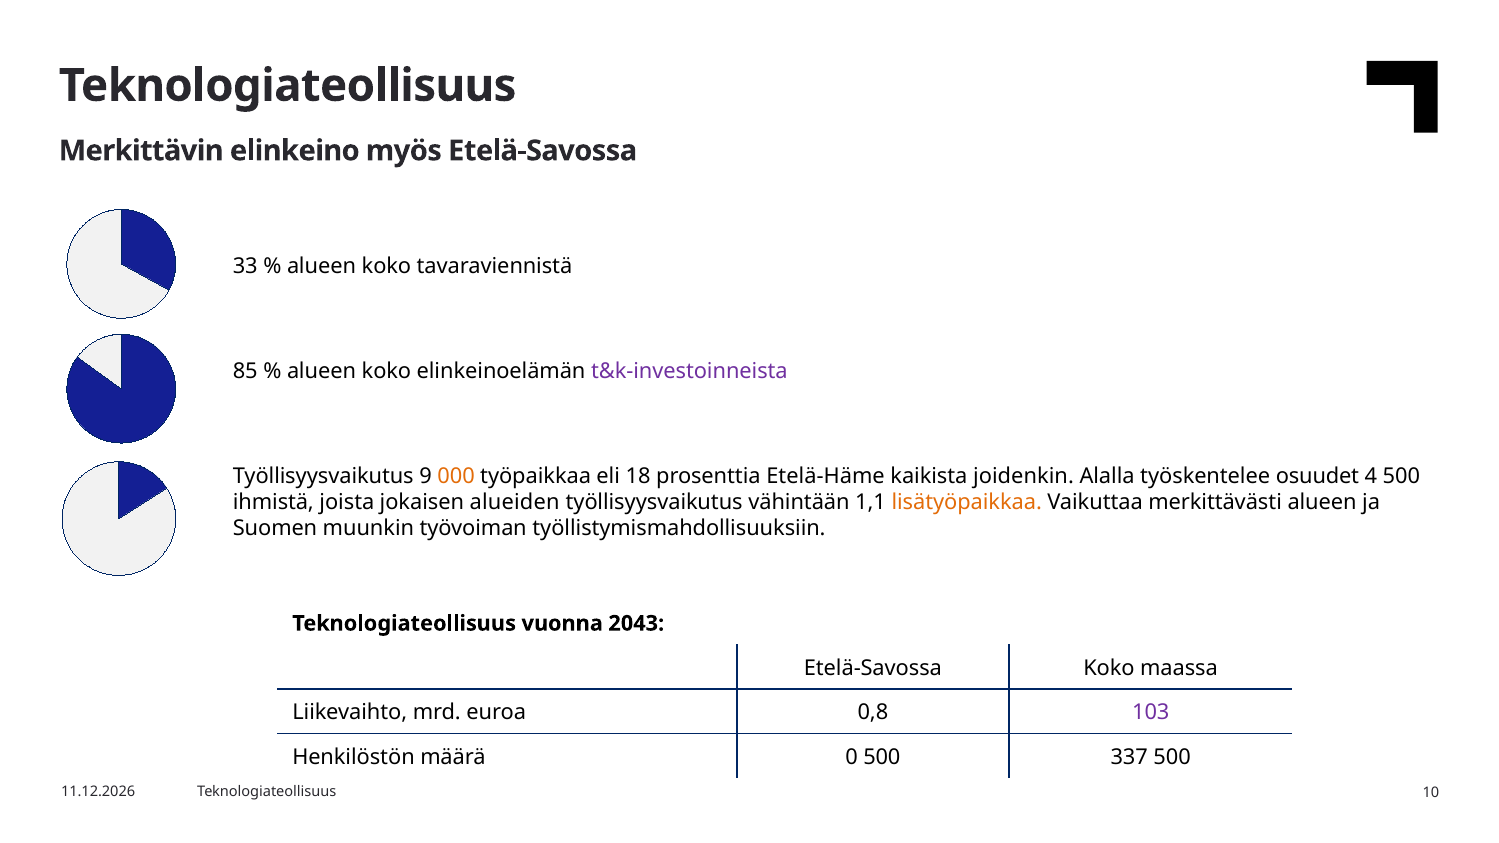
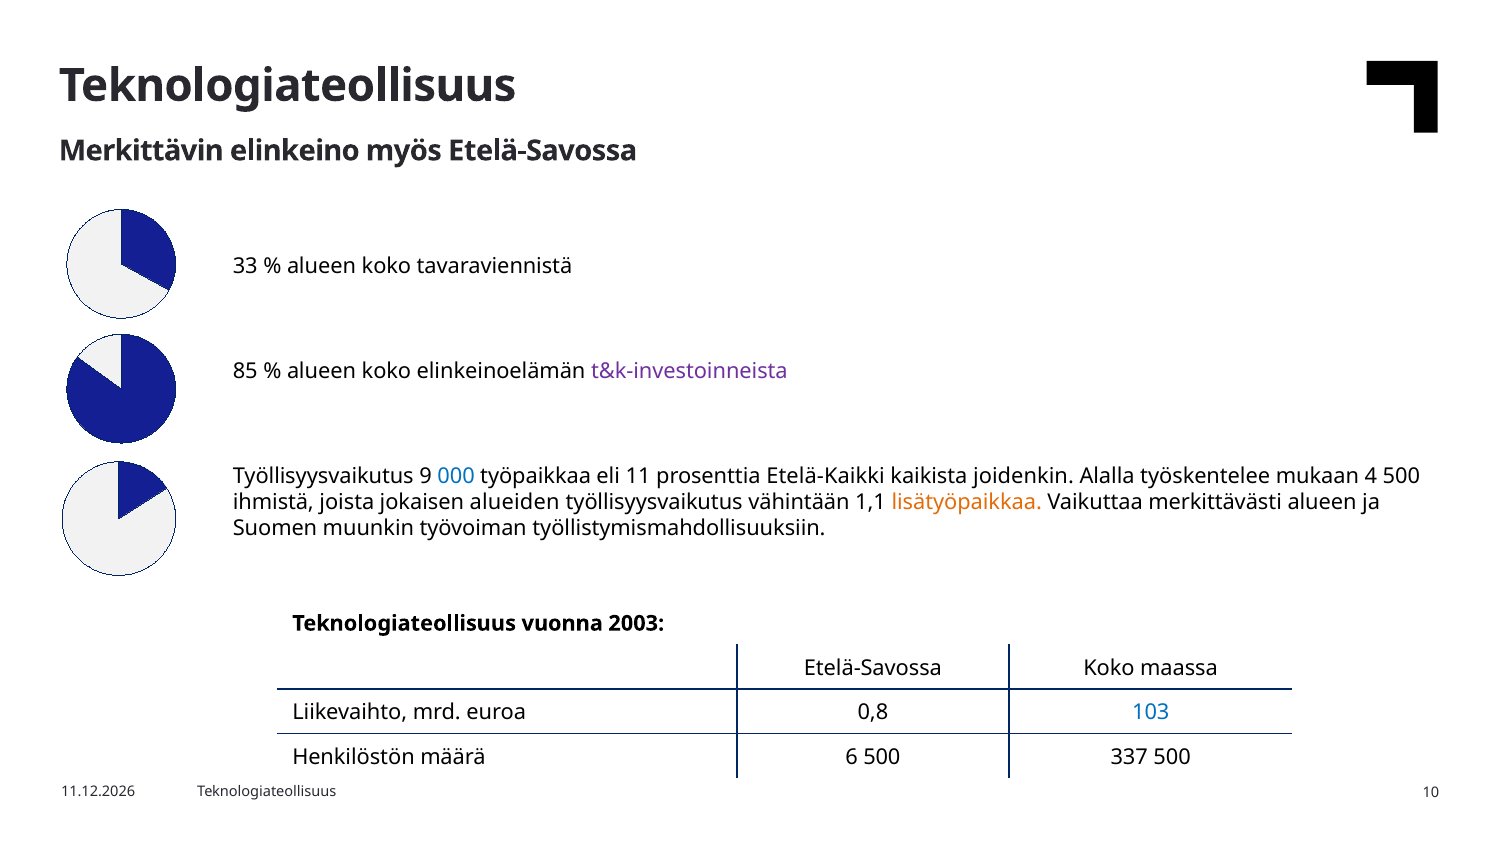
000 colour: orange -> blue (456, 476)
18: 18 -> 11 (638, 476)
Etelä-Häme: Etelä-Häme -> Etelä-Kaikki (826, 476)
osuudet: osuudet -> mukaan (1317, 476)
2043: 2043 -> 2003 (636, 624)
103 colour: purple -> blue (1151, 713)
0: 0 -> 6 (852, 757)
